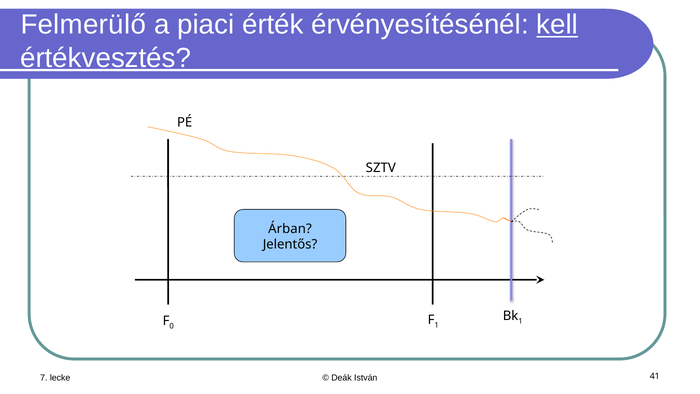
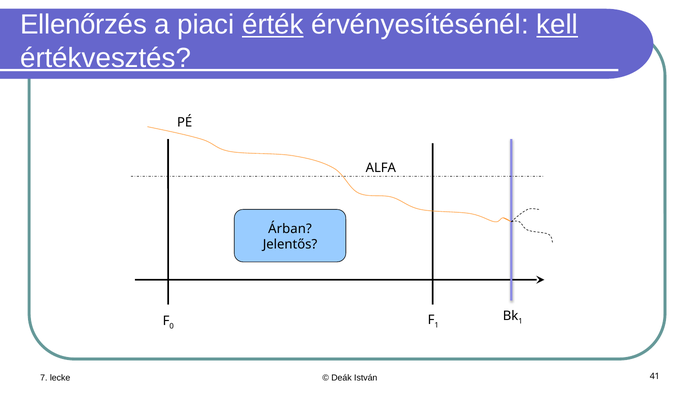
Felmerülő: Felmerülő -> Ellenőrzés (84, 25)
érték underline: none -> present (273, 25)
SZTV: SZTV -> ALFA (381, 168)
